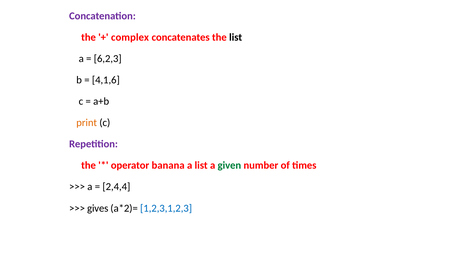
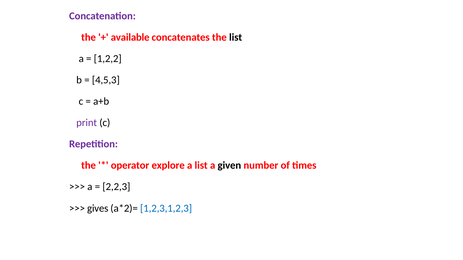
complex: complex -> available (130, 37)
6,2,3: 6,2,3 -> 1,2,2 (108, 59)
4,1,6: 4,1,6 -> 4,5,3 (106, 80)
print colour: orange -> purple (87, 123)
banana: banana -> explore (168, 166)
given colour: green -> black (229, 166)
2,4,4: 2,4,4 -> 2,2,3 (116, 187)
